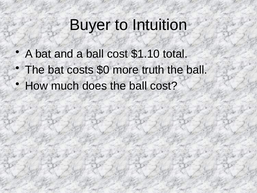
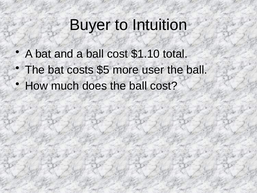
$0: $0 -> $5 (103, 70)
truth: truth -> user (153, 70)
